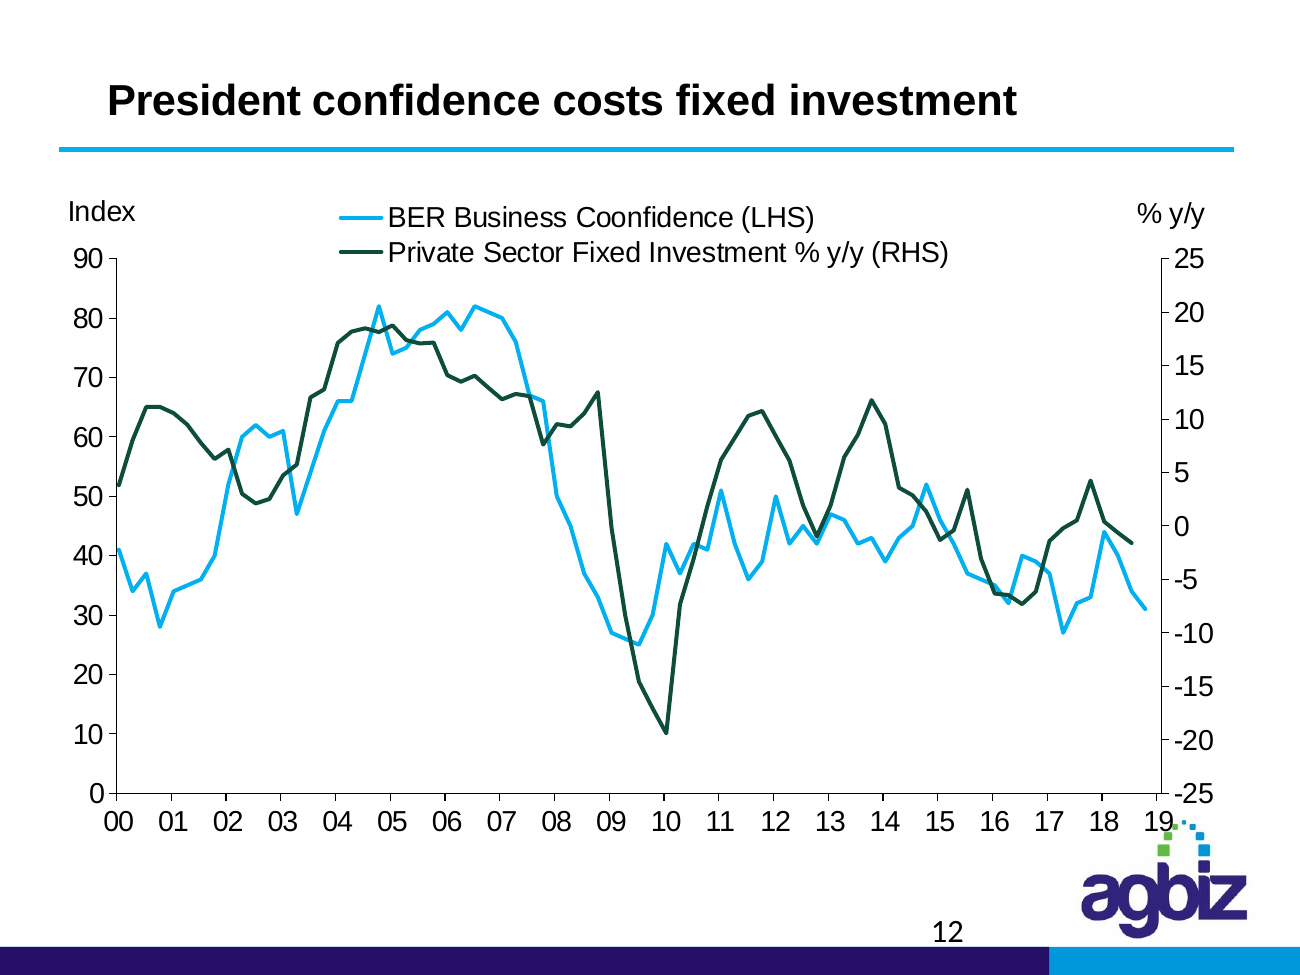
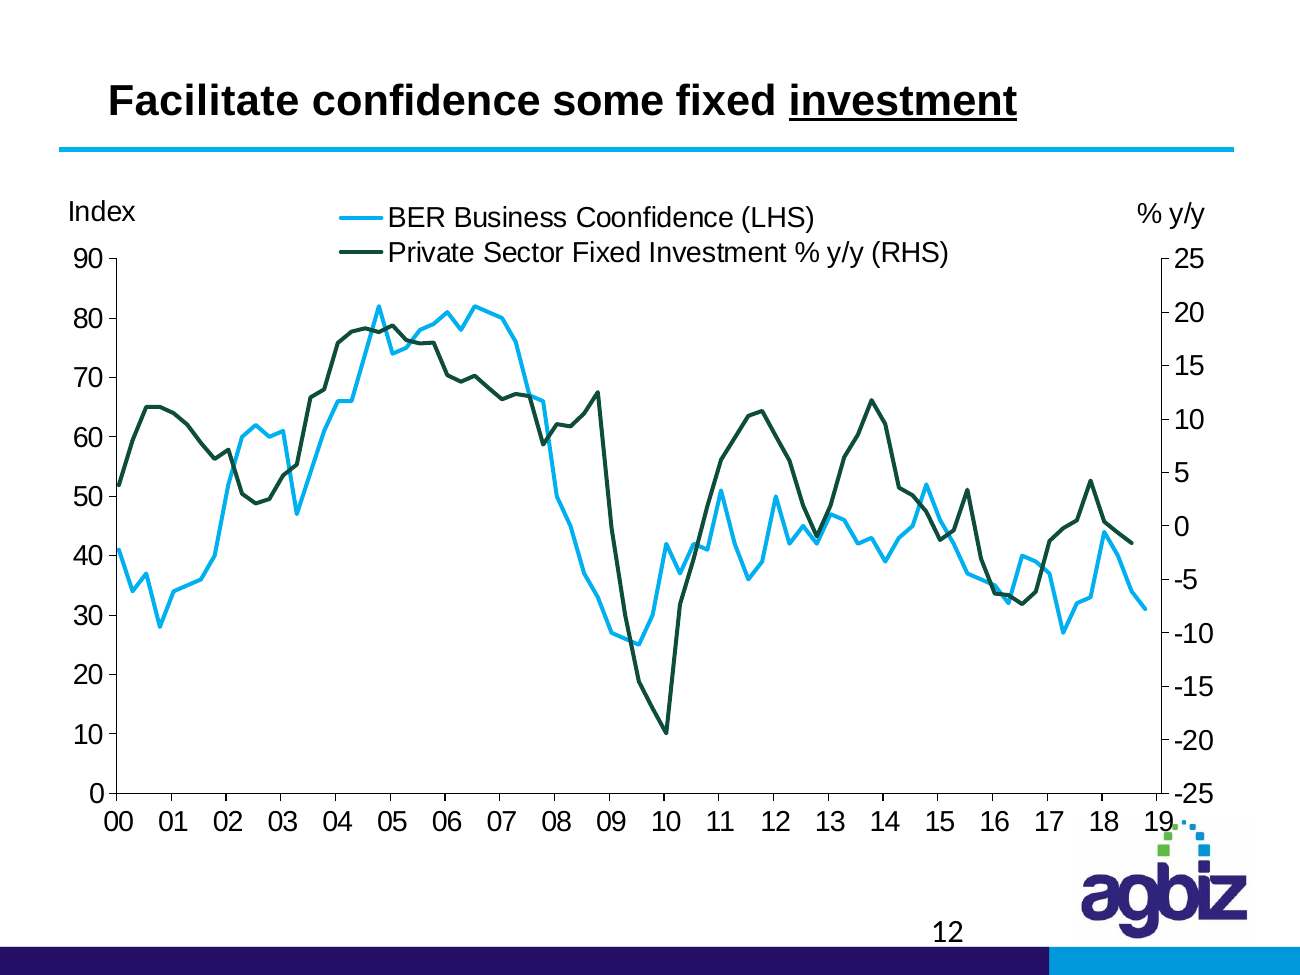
President: President -> Facilitate (204, 101)
costs: costs -> some (608, 101)
investment underline: none -> present (903, 101)
